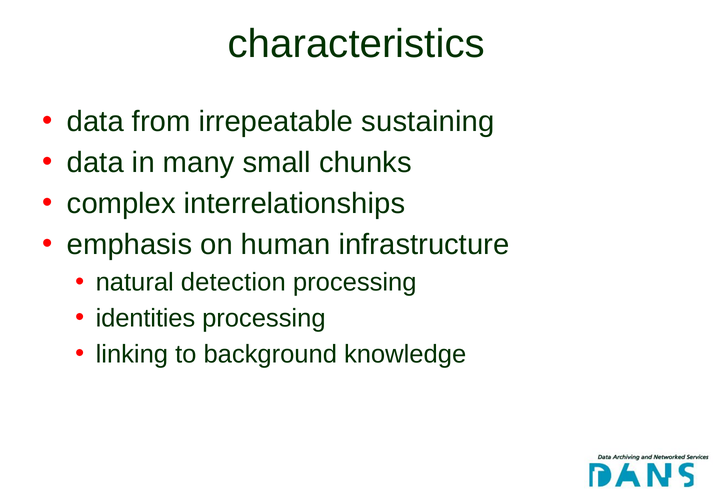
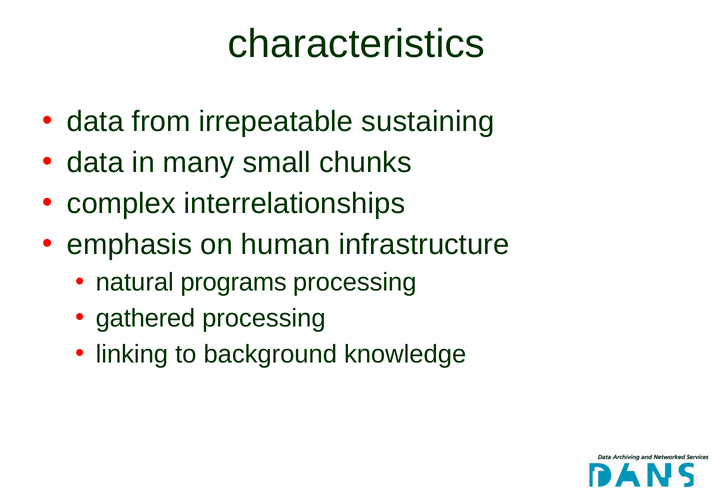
detection: detection -> programs (234, 282)
identities: identities -> gathered (145, 318)
